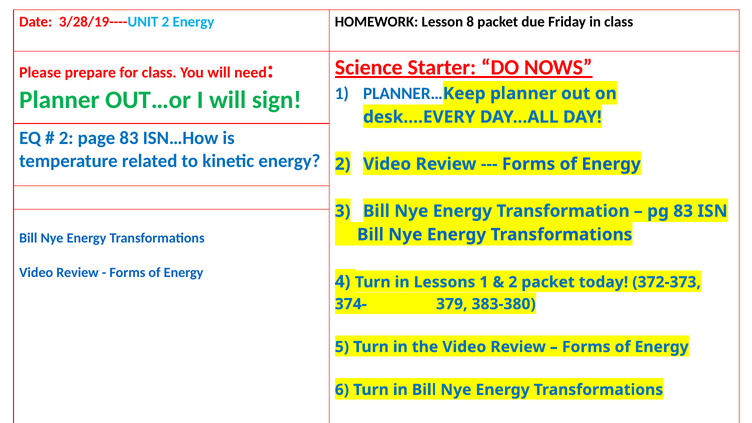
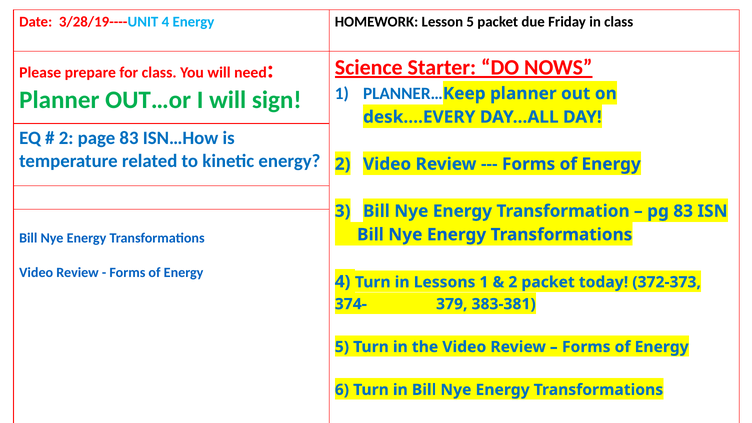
3/28/19----UNIT 2: 2 -> 4 (165, 22)
Lesson 8: 8 -> 5 (470, 22)
383-380: 383-380 -> 383-381 (504, 304)
